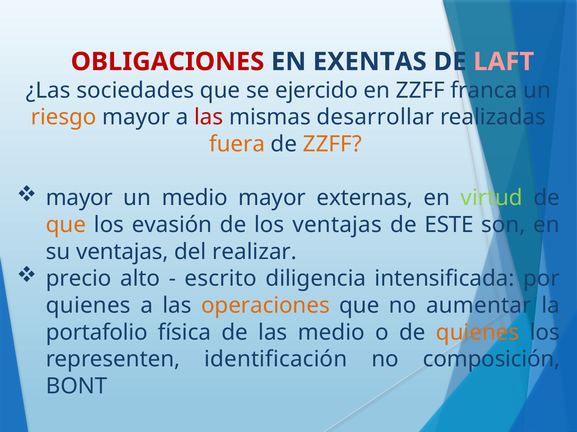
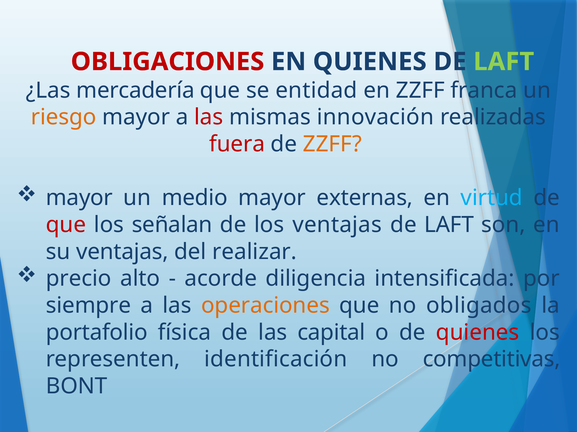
EN EXENTAS: EXENTAS -> QUIENES (370, 62)
LAFT colour: pink -> light green (504, 62)
sociedades: sociedades -> mercadería (135, 90)
ejercido: ejercido -> entidad (316, 90)
desarrollar: desarrollar -> innovación (375, 117)
fuera colour: orange -> red (237, 144)
virtud colour: light green -> light blue (492, 198)
que colour: orange -> red (66, 225)
evasión: evasión -> señalan (172, 225)
ESTE: ESTE -> LAFT (449, 225)
escrito: escrito -> acorde (221, 279)
quienes: quienes -> siempre (88, 306)
aumentar: aumentar -> obligados (479, 306)
las medio: medio -> capital (331, 333)
quienes colour: orange -> red (478, 333)
composición: composición -> competitivas (492, 360)
